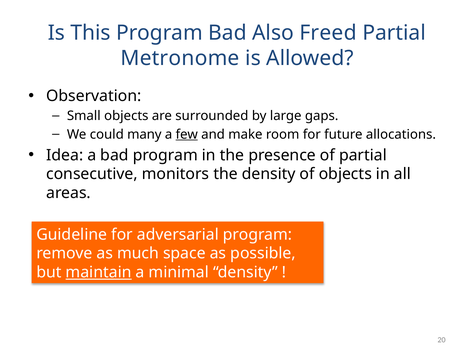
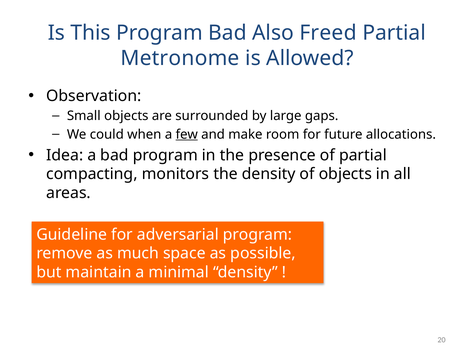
many: many -> when (144, 134)
consecutive: consecutive -> compacting (92, 174)
maintain underline: present -> none (99, 272)
